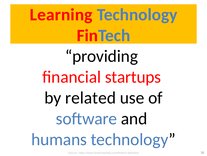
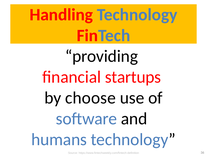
Learning: Learning -> Handling (61, 15)
related: related -> choose (90, 97)
